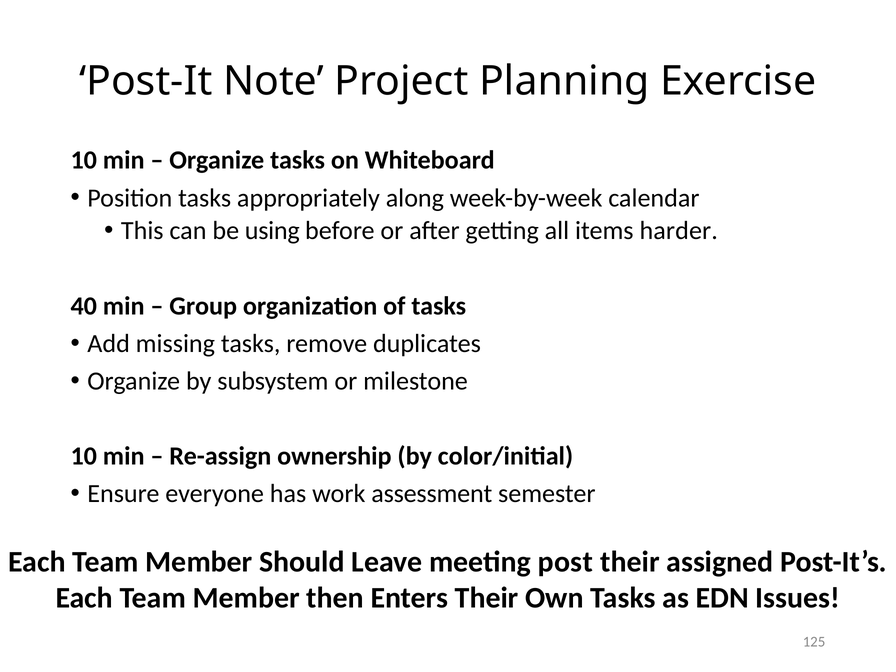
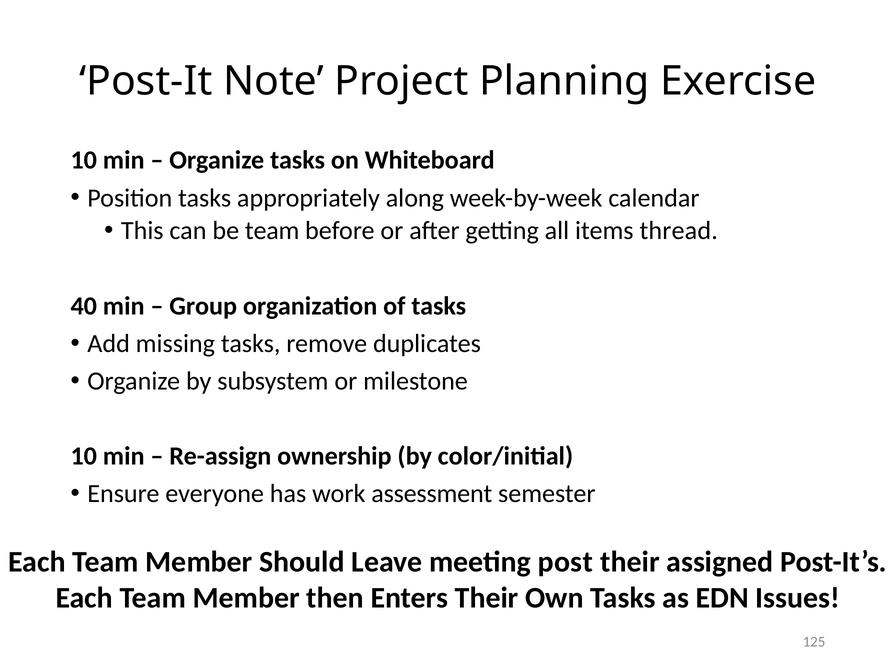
be using: using -> team (272, 231)
harder: harder -> thread (679, 231)
